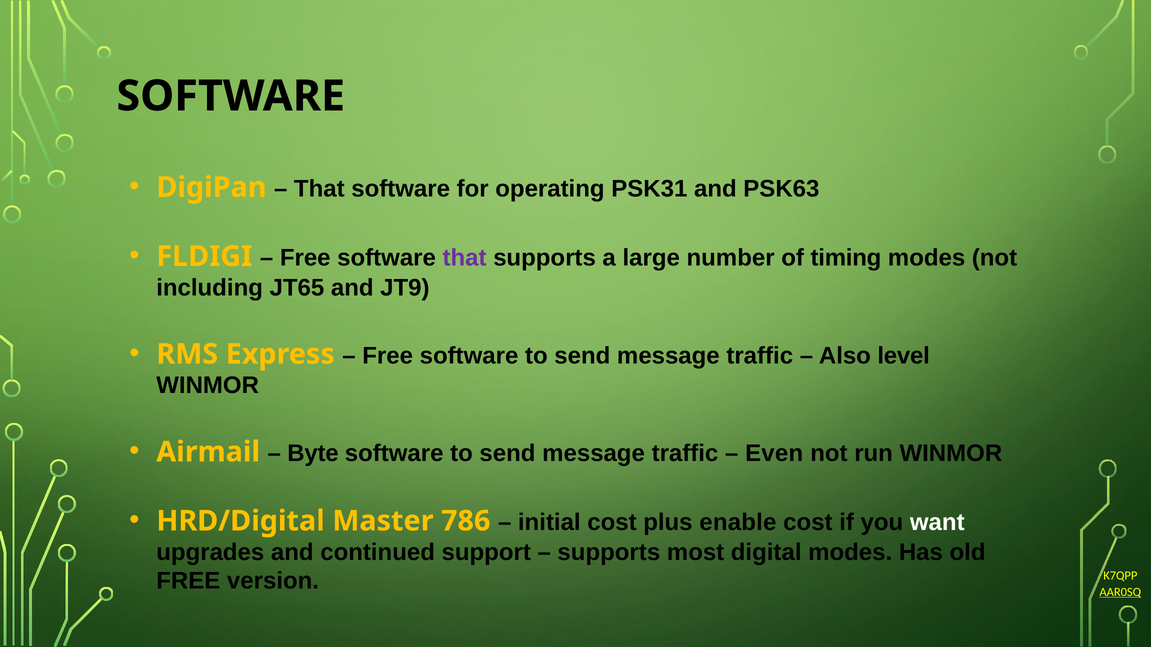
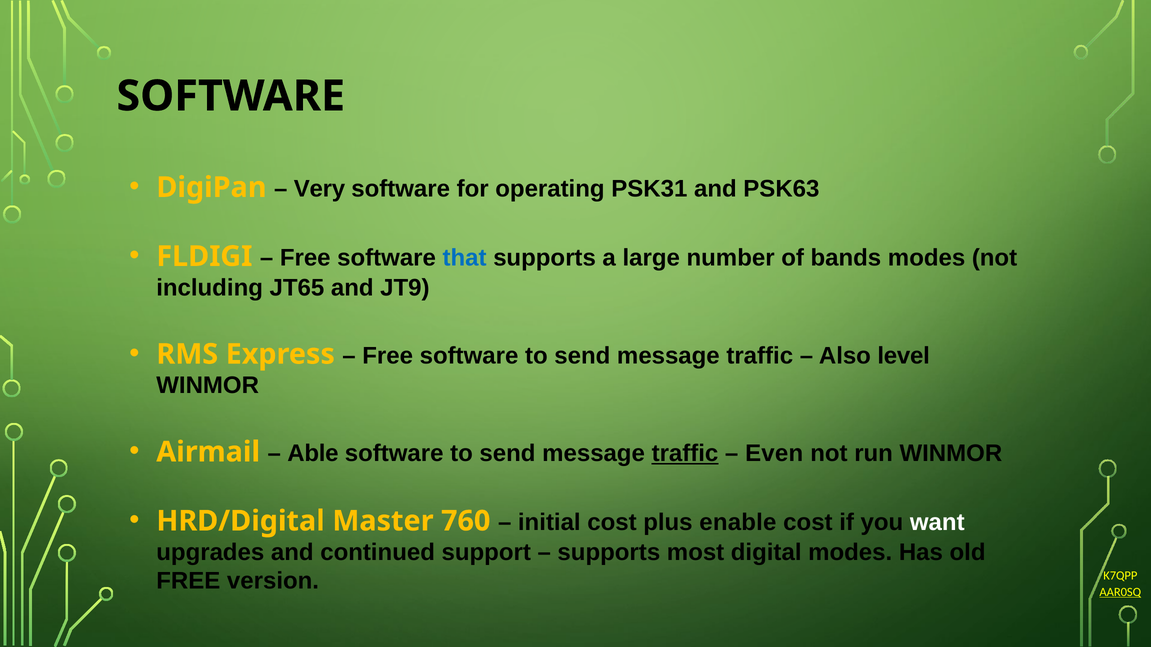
That: That -> Very (319, 189)
that colour: purple -> blue (465, 258)
timing: timing -> bands (846, 258)
Byte: Byte -> Able (313, 454)
traffic underline: none -> present (685, 454)
786: 786 -> 760 (466, 521)
